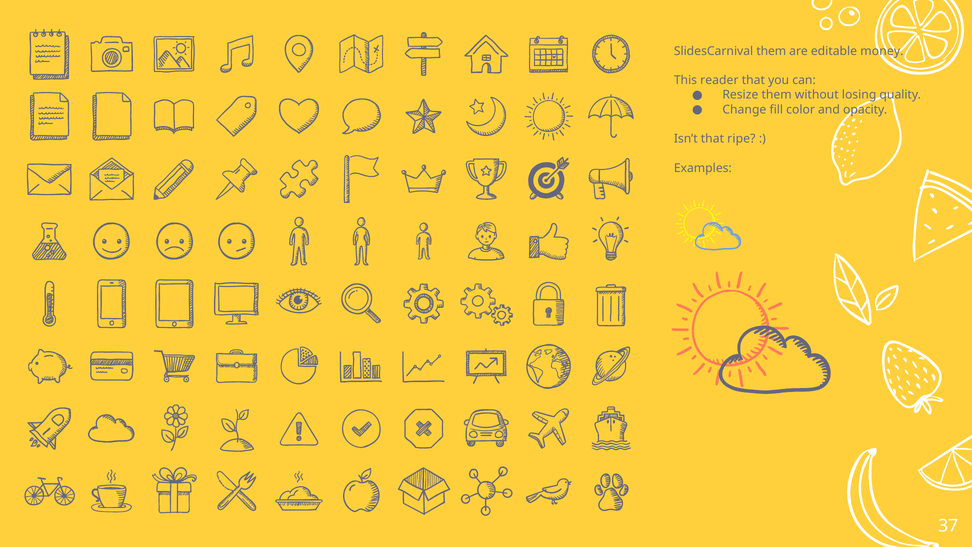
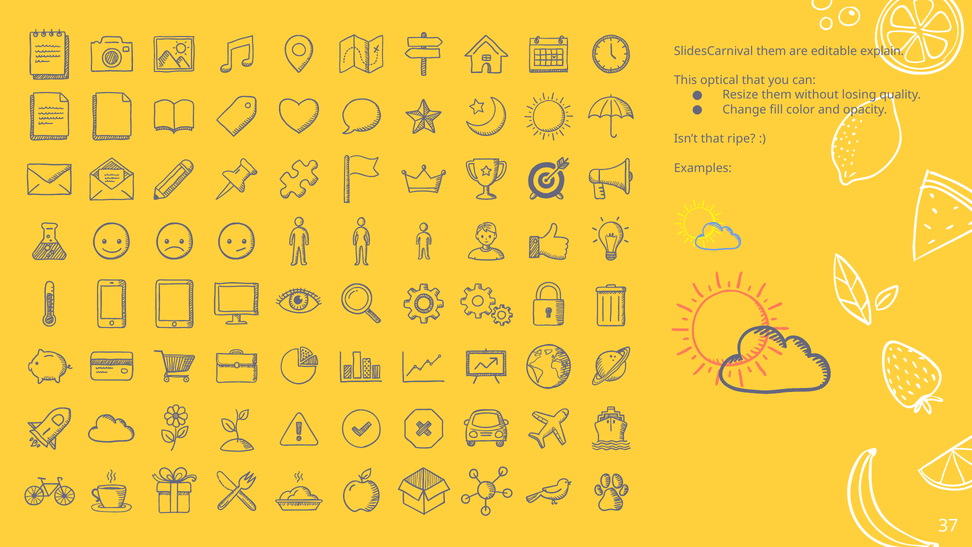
money: money -> explain (882, 51)
reader: reader -> optical (719, 80)
